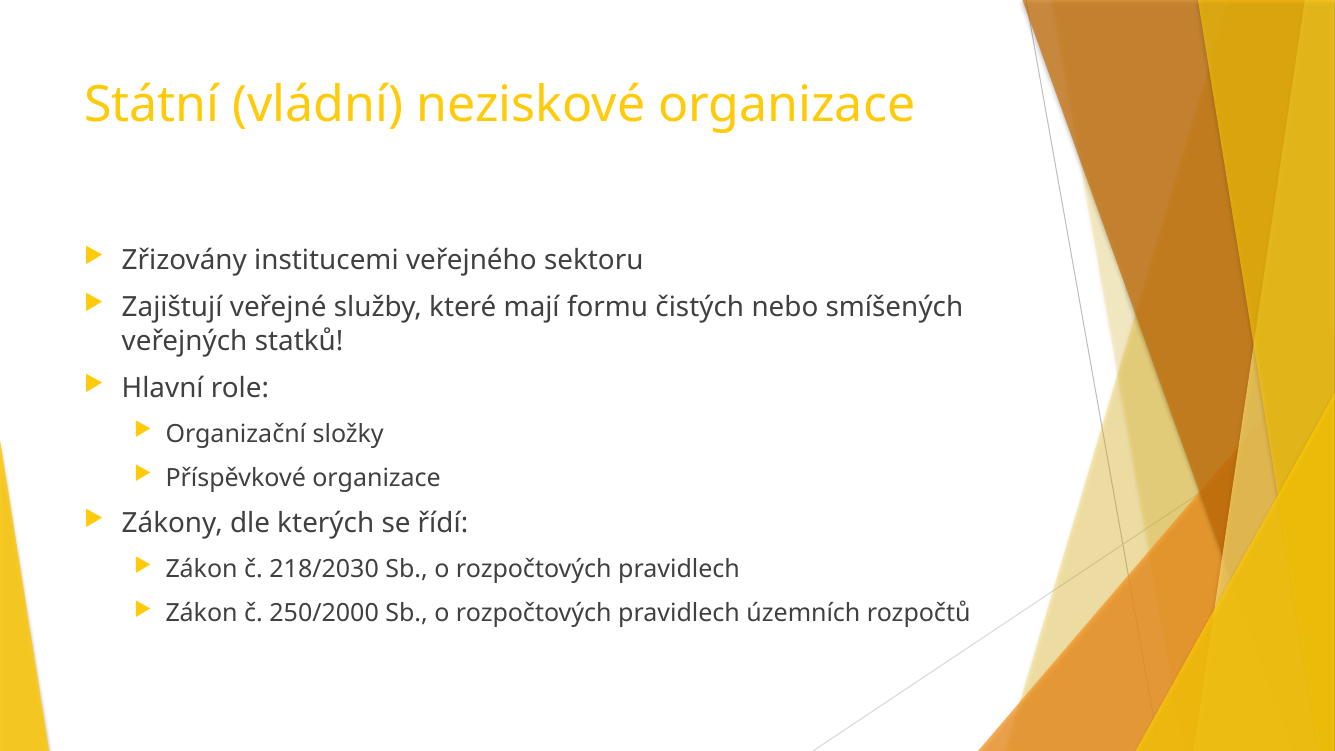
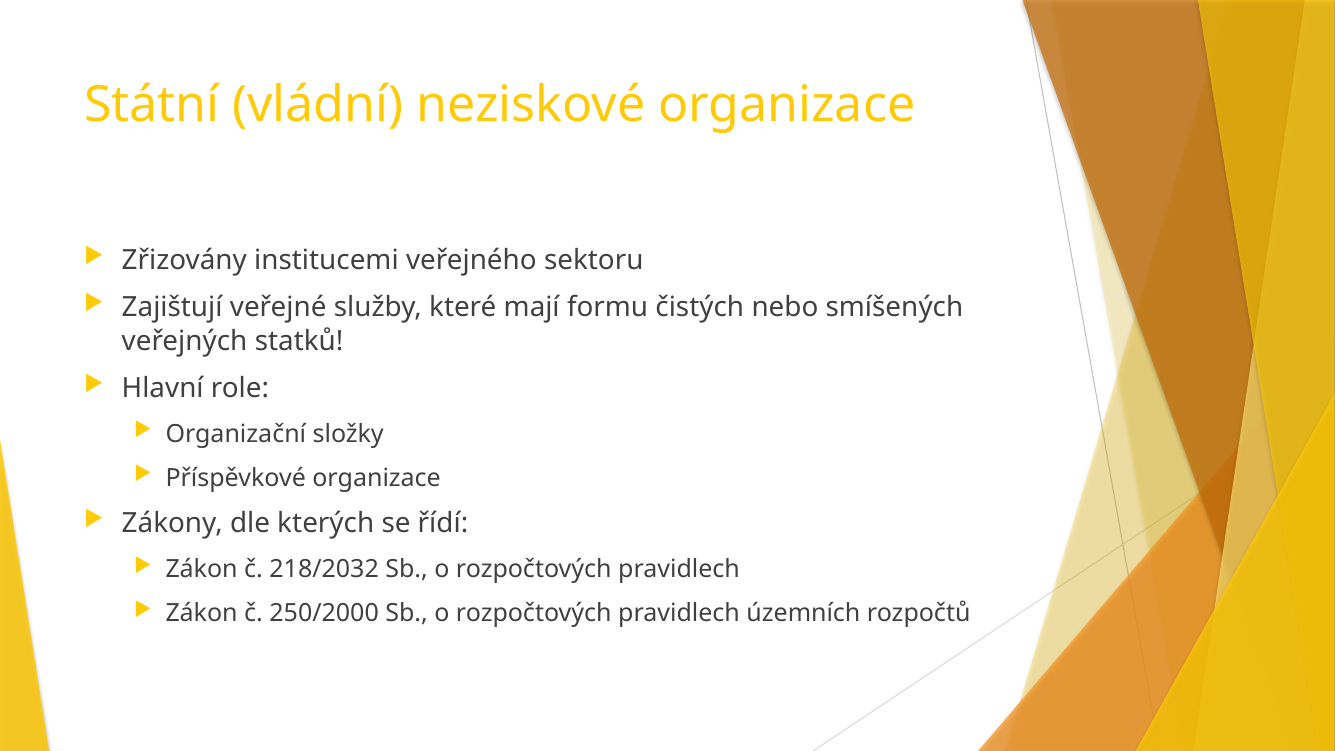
218/2030: 218/2030 -> 218/2032 (324, 569)
